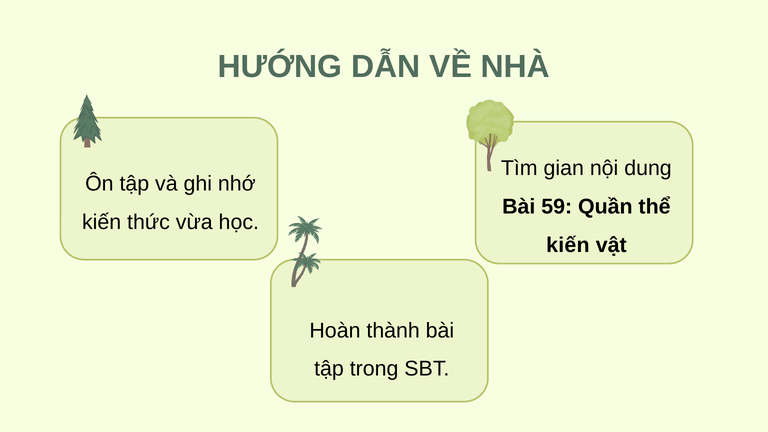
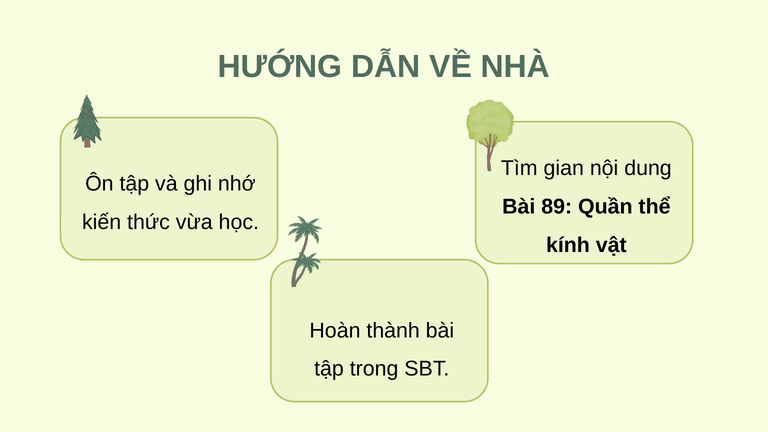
59: 59 -> 89 (557, 207)
kiến: kiến -> kính (568, 245)
